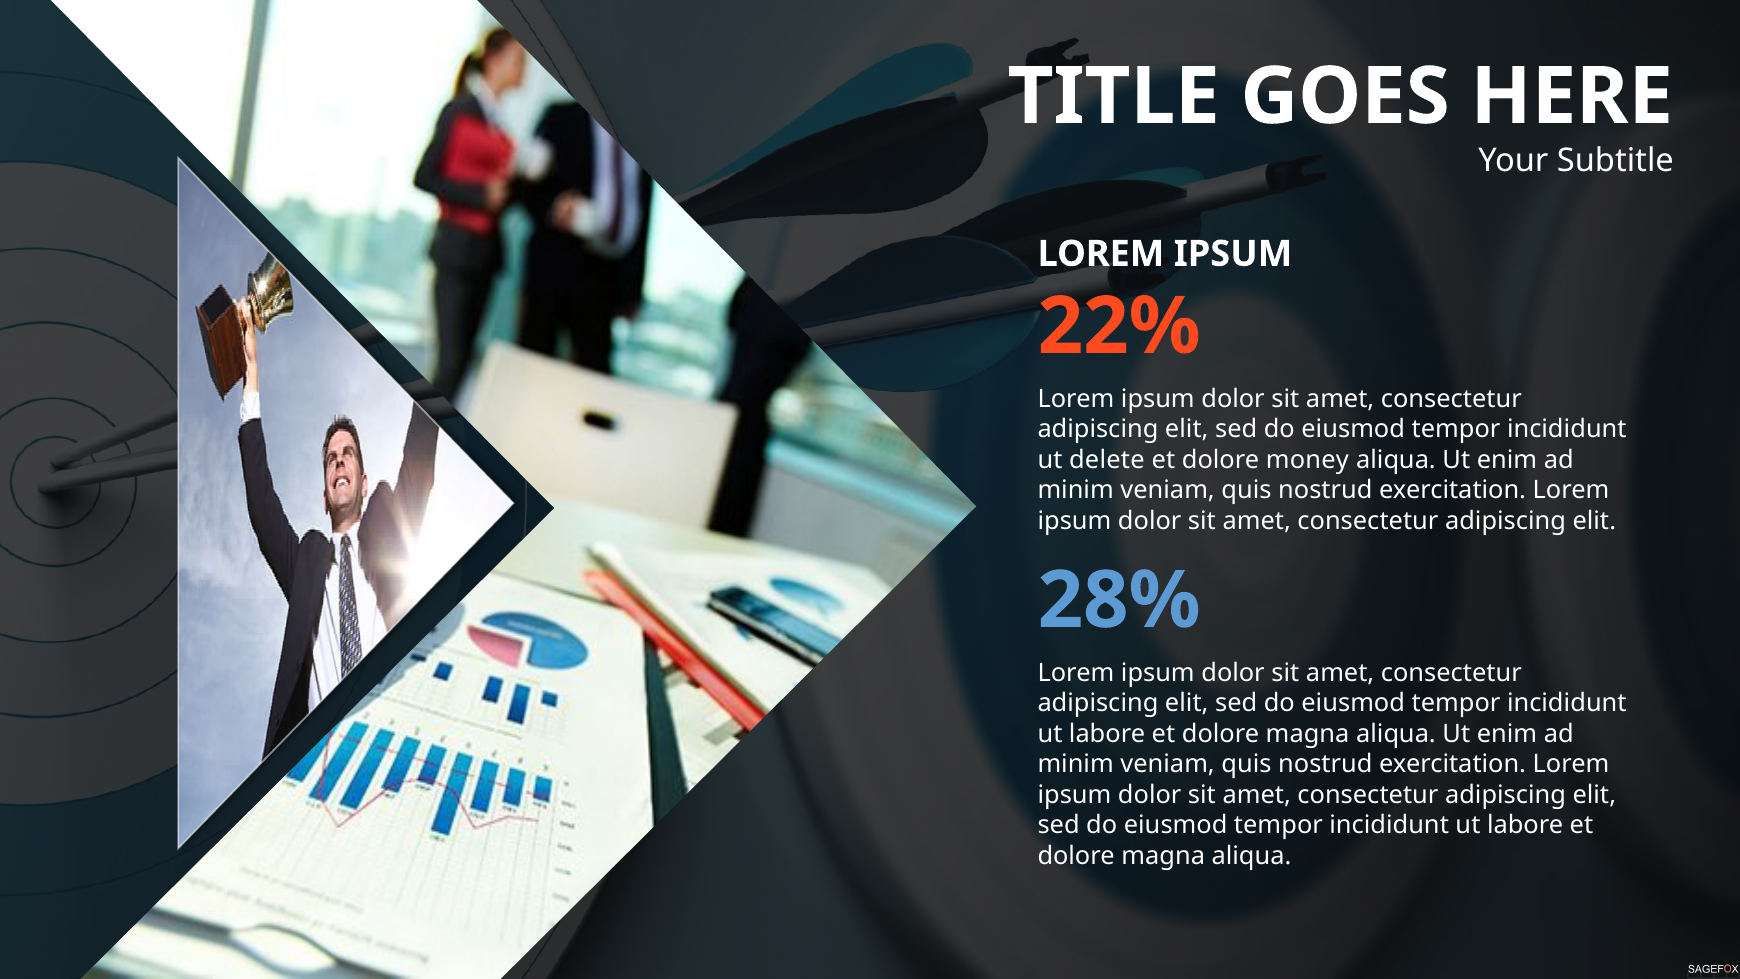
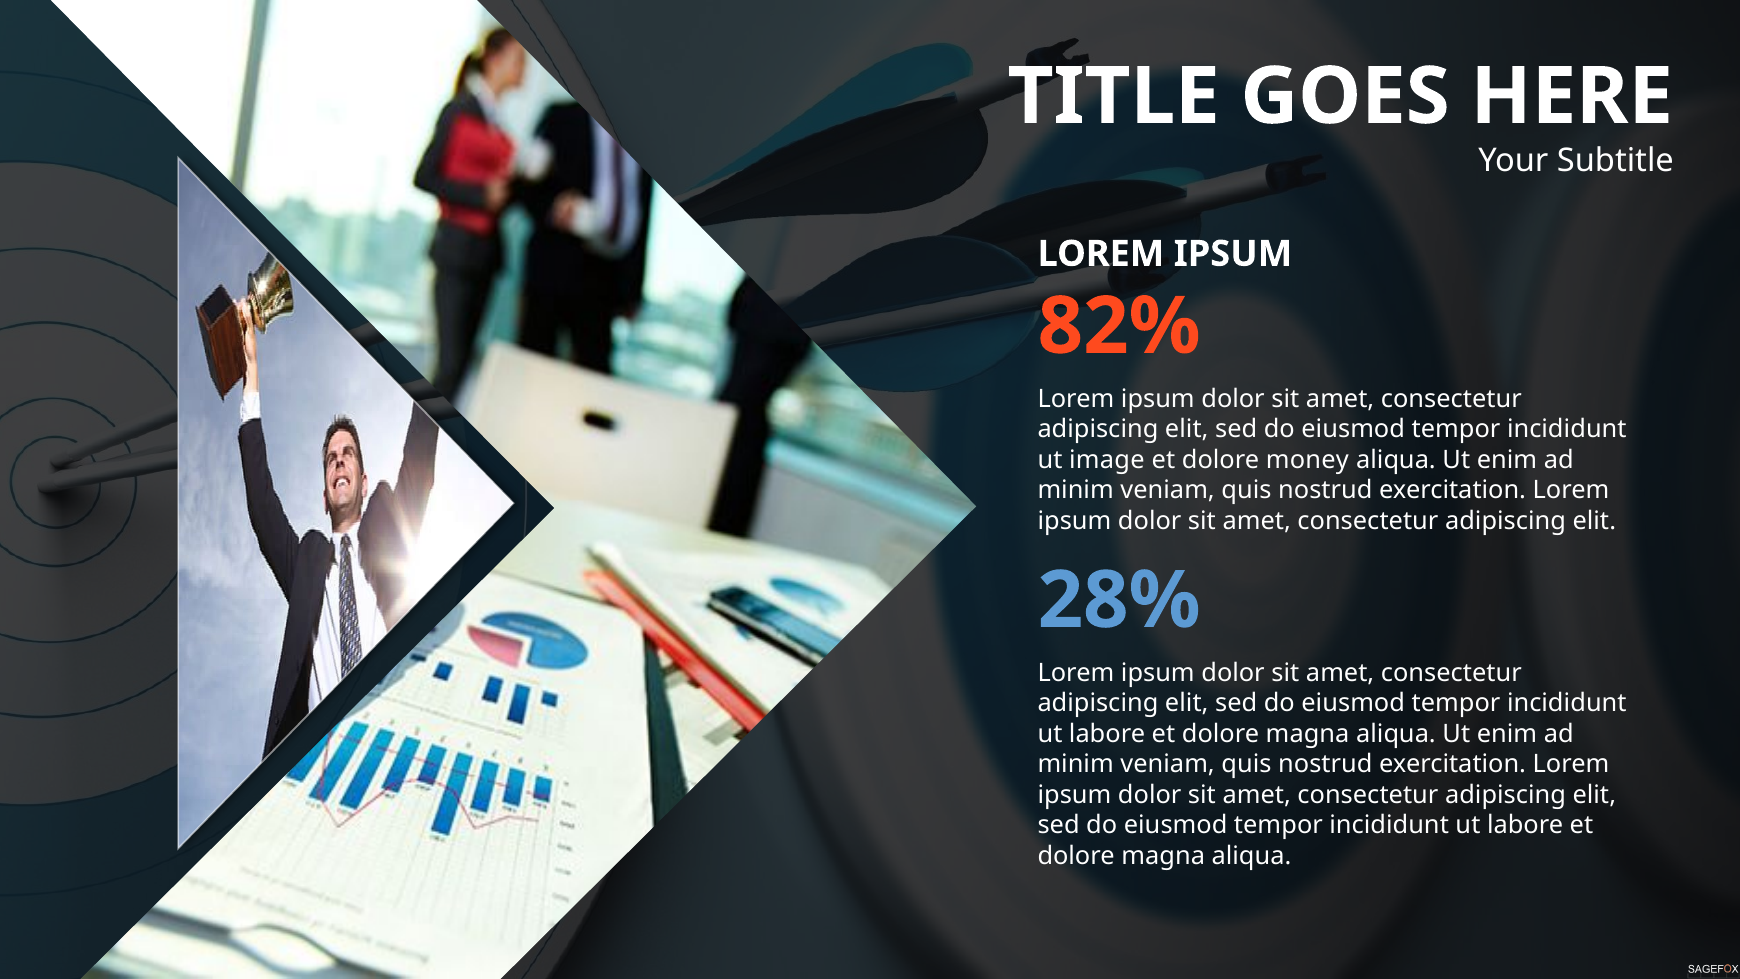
22%: 22% -> 82% (1119, 326)
delete: delete -> image (1107, 460)
